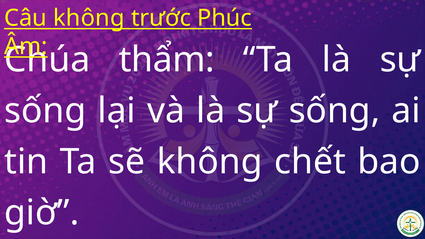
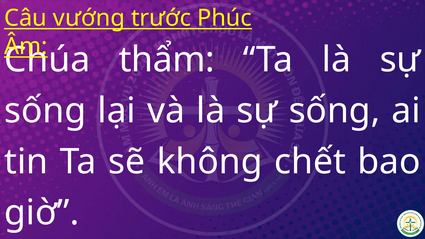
Câu không: không -> vướng (89, 18)
